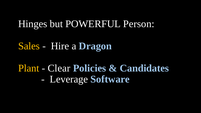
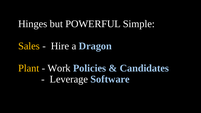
Person: Person -> Simple (139, 24)
Clear: Clear -> Work (59, 68)
